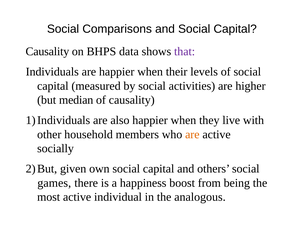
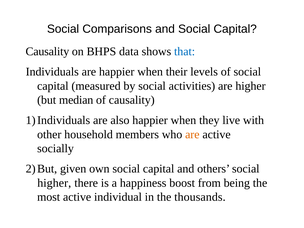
that colour: purple -> blue (185, 52)
games: games -> higher (54, 183)
analogous: analogous -> thousands (200, 197)
